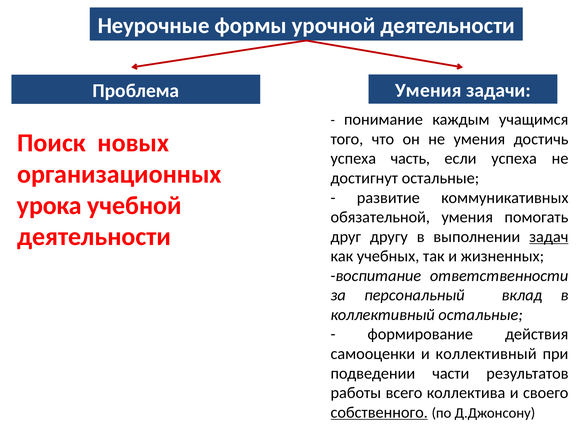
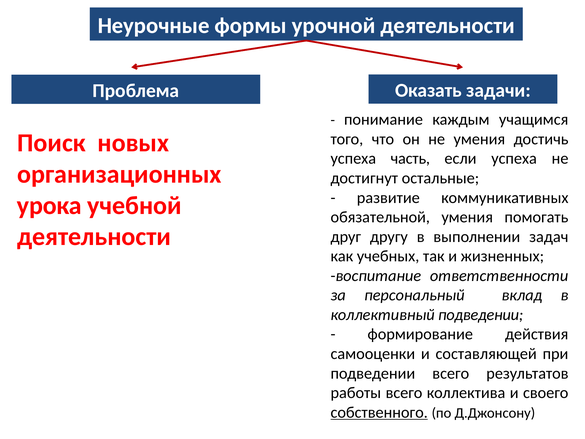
Умения: Умения -> Оказать (428, 90)
задач underline: present -> none (549, 237)
коллективный остальные: остальные -> подведении (481, 315)
и коллективный: коллективный -> составляющей (486, 354)
подведении части: части -> всего (451, 373)
